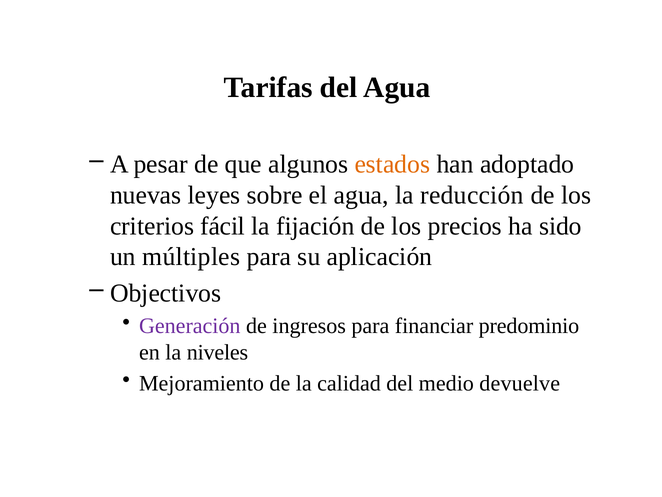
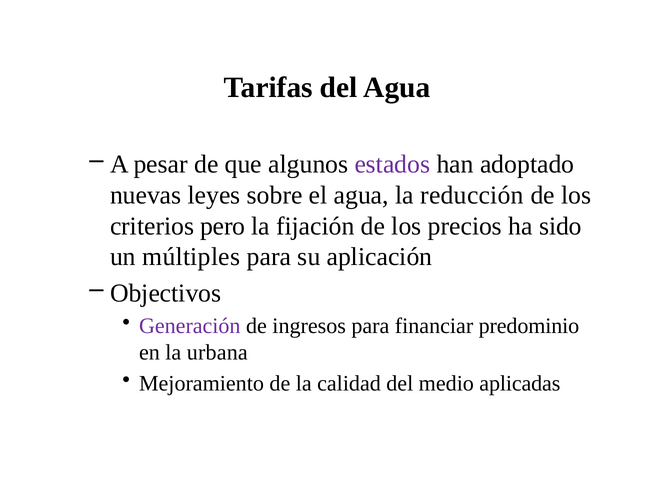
estados colour: orange -> purple (392, 164)
fácil: fácil -> pero (223, 226)
niveles: niveles -> urbana (217, 352)
devuelve: devuelve -> aplicadas (520, 383)
